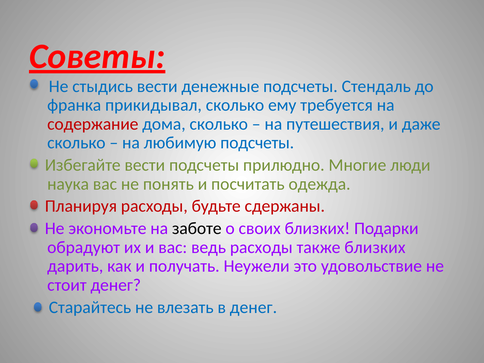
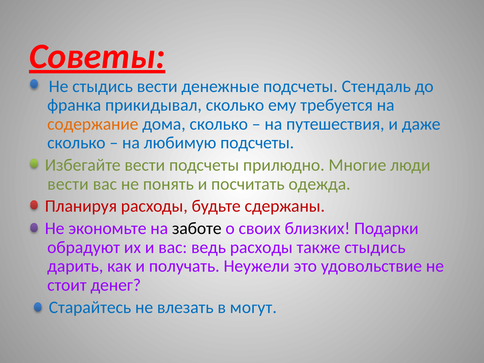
содержание colour: red -> orange (93, 124)
наука: наука -> вести (68, 184)
также близких: близких -> стыдись (375, 247)
в денег: денег -> могут (253, 307)
